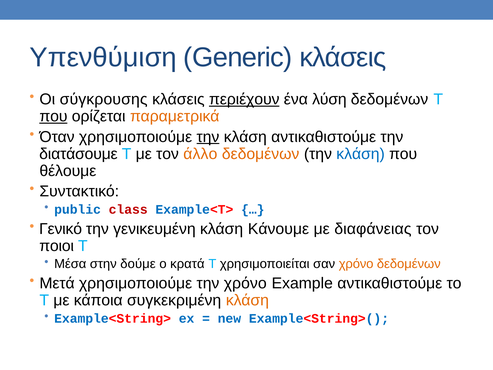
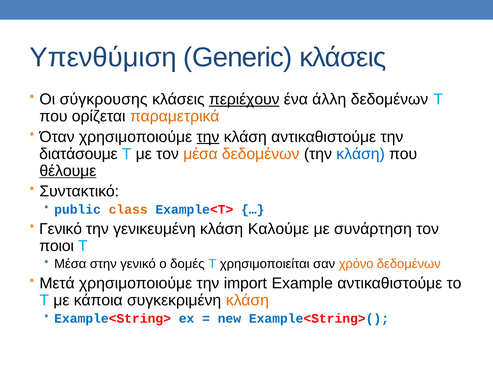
λύση: λύση -> άλλη (329, 99)
που underline: present -> none (53, 116)
τον άλλο: άλλο -> μέσα (200, 154)
θέλουμε underline: none -> present (68, 171)
class colour: red -> orange (128, 209)
Κάνουμε: Κάνουμε -> Καλούμε (278, 229)
διαφάνειας: διαφάνειας -> συνάρτηση (373, 229)
στην δούμε: δούμε -> γενικό (138, 264)
κρατά: κρατά -> δομές (187, 264)
την χρόνο: χρόνο -> import (245, 283)
